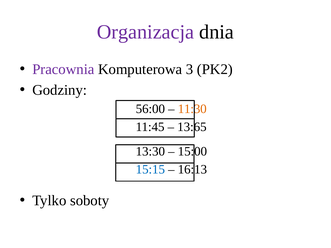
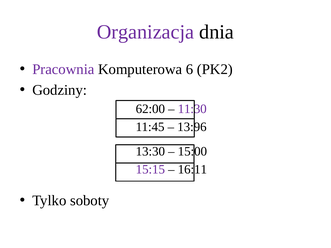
3: 3 -> 6 (190, 69)
56:00: 56:00 -> 62:00 (150, 109)
11:30 colour: orange -> purple (192, 109)
13:65: 13:65 -> 13:96 (192, 127)
15:15 colour: blue -> purple (150, 170)
16:13: 16:13 -> 16:11 (192, 170)
